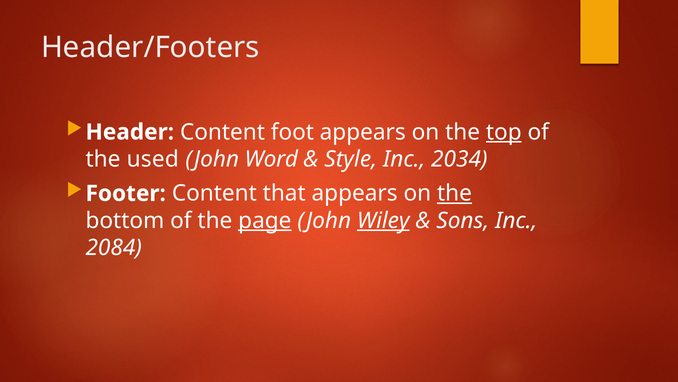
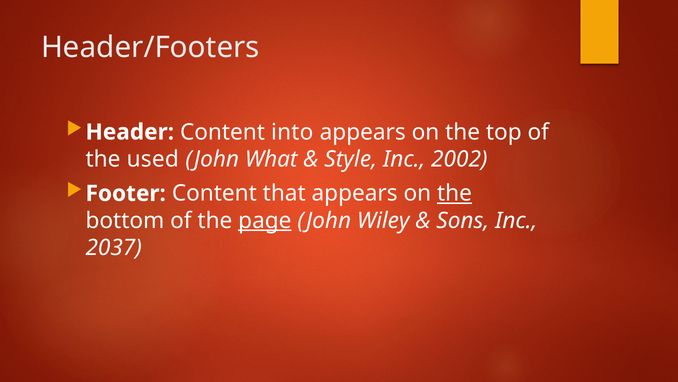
foot: foot -> into (292, 132)
top underline: present -> none (504, 132)
Word: Word -> What (271, 159)
2034: 2034 -> 2002 (459, 159)
Wiley underline: present -> none (383, 220)
2084: 2084 -> 2037 (114, 247)
